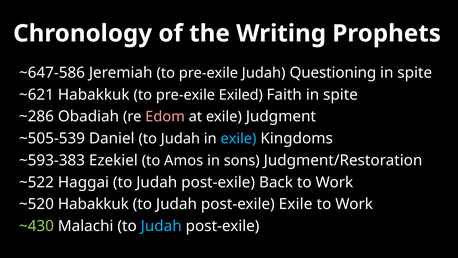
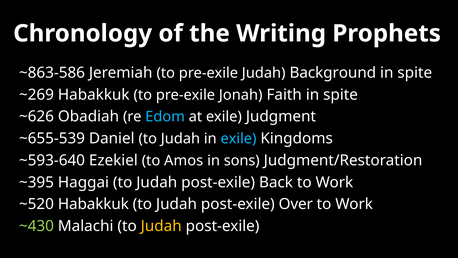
~647-586: ~647-586 -> ~863-586 (52, 73)
Questioning: Questioning -> Background (333, 73)
~621: ~621 -> ~269 (36, 94)
Exiled: Exiled -> Jonah (241, 95)
~286: ~286 -> ~626 (36, 116)
Edom colour: pink -> light blue (165, 117)
~505-539: ~505-539 -> ~655-539 (52, 138)
~593-383: ~593-383 -> ~593-640 (52, 160)
~522: ~522 -> ~395 (36, 182)
post-exile Exile: Exile -> Over (296, 204)
Judah colour: light blue -> yellow (161, 226)
